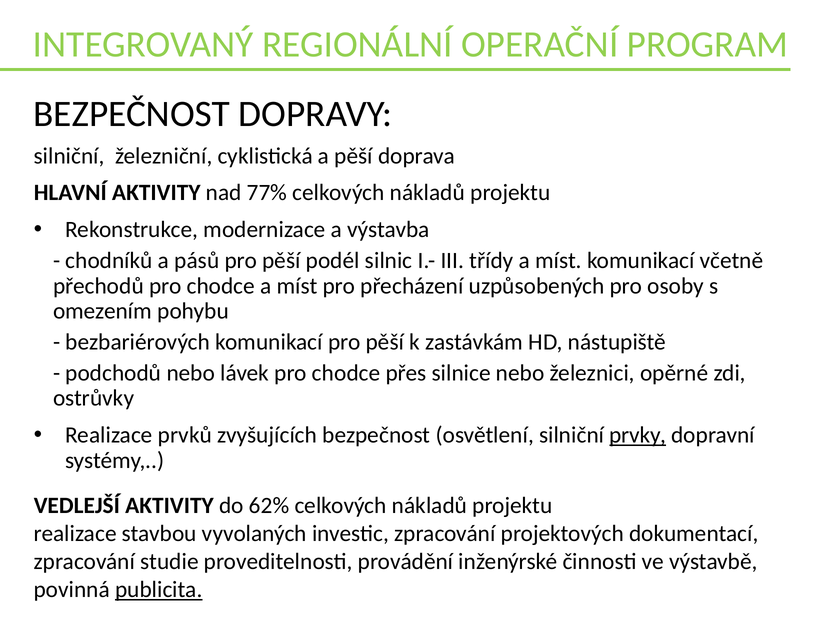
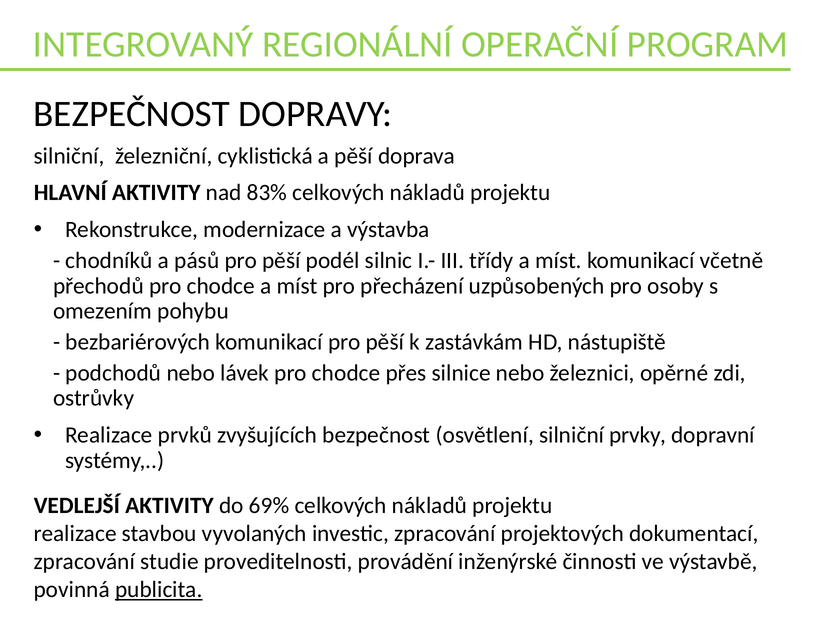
77%: 77% -> 83% (267, 193)
prvky underline: present -> none (638, 435)
62%: 62% -> 69% (269, 506)
